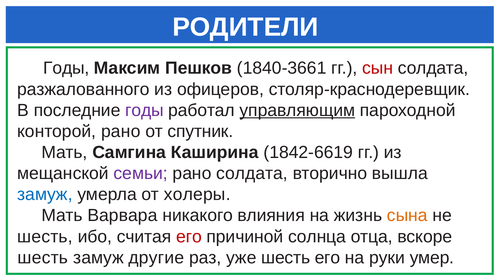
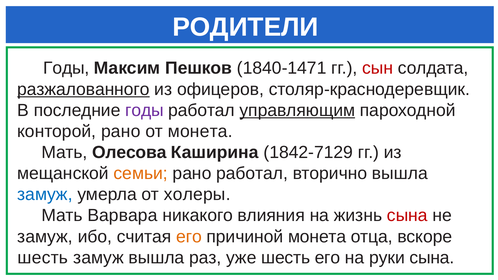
1840-3661: 1840-3661 -> 1840-1471 (282, 68)
разжалованного underline: none -> present (83, 89)
от спутник: спутник -> монета (200, 131)
Самгина: Самгина -> Олесова (129, 152)
1842-6619: 1842-6619 -> 1842-7129 (308, 152)
семьи colour: purple -> orange (141, 174)
рано солдата: солдата -> работал (252, 174)
сына colour: orange -> red (407, 216)
шесть: шесть -> замуж (45, 237)
его colour: red -> orange (189, 237)
причиной солнца: солнца -> монета (317, 237)
замуж другие: другие -> вышла (156, 258)
руки умер: умер -> сына (432, 258)
